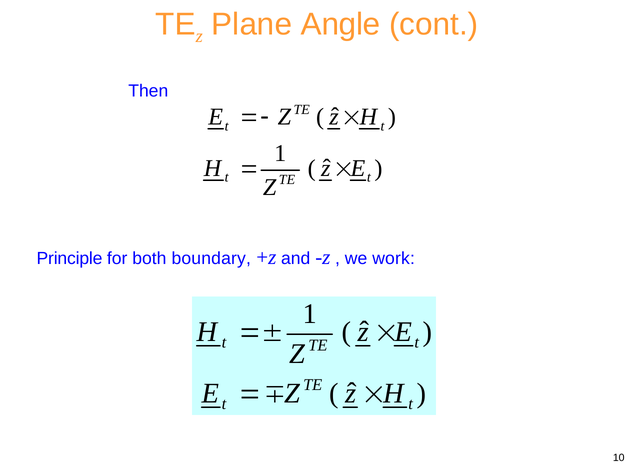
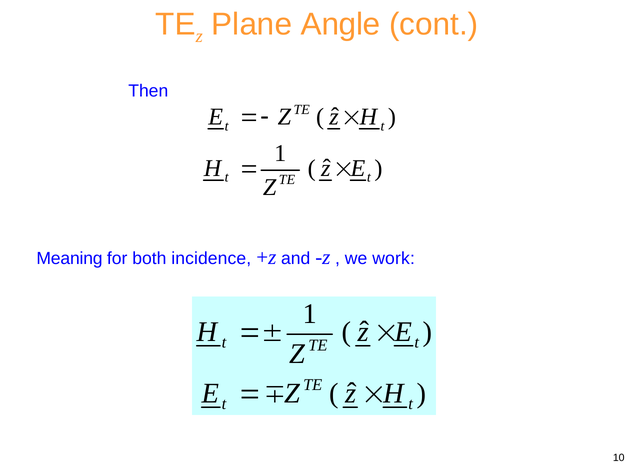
Principle: Principle -> Meaning (70, 258)
boundary: boundary -> incidence (211, 258)
